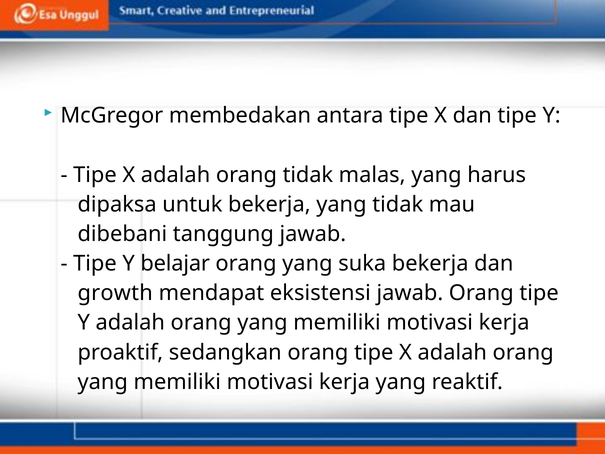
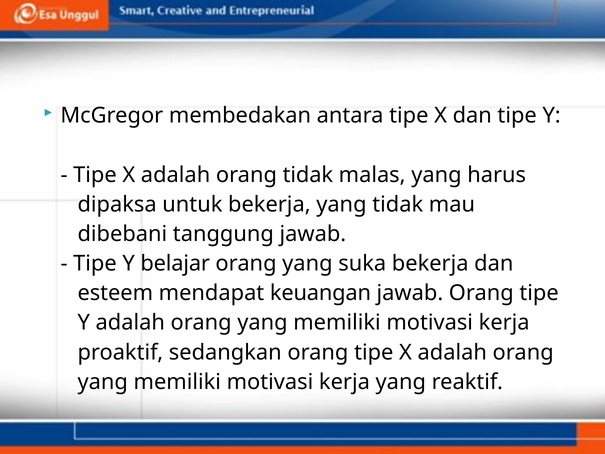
growth: growth -> esteem (115, 293)
eksistensi: eksistensi -> keuangan (320, 293)
